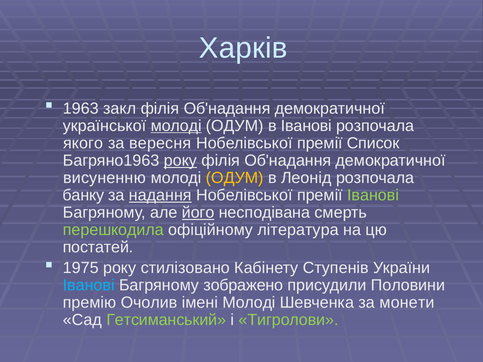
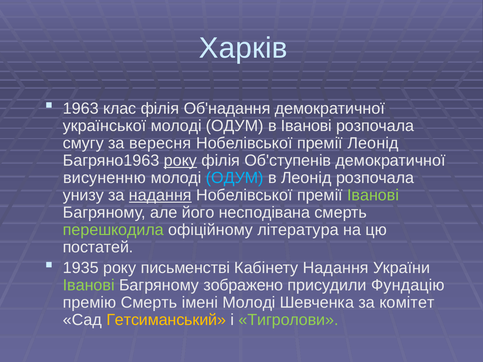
закл: закл -> клас (120, 108)
молоді underline: present -> none (176, 126)
якого: якого -> смугу (83, 143)
премії Список: Список -> Леонід (373, 143)
Об'надання: Об'надання -> Об'ступенів (288, 161)
ОДУМ colour: yellow -> light blue (235, 178)
банку: банку -> унизу (83, 195)
його underline: present -> none (198, 213)
1975: 1975 -> 1935 (81, 268)
стилізовано: стилізовано -> письменстві (185, 268)
Кабінету Ступенів: Ступенів -> Надання (336, 268)
Іванові colour: light blue -> light green (89, 285)
Половини: Половини -> Фундацію (408, 285)
премію Очолив: Очолив -> Смерть (149, 303)
монети: монети -> комітет (407, 303)
Гетсиманський colour: light green -> yellow (166, 320)
